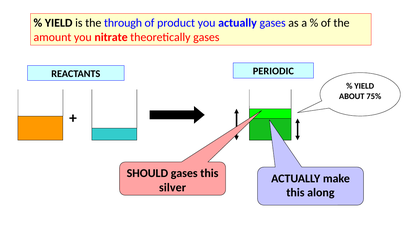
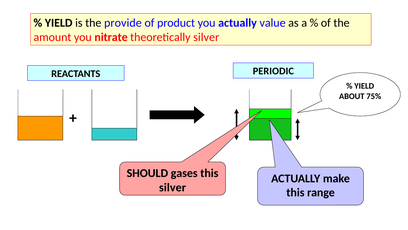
through: through -> provide (123, 23)
actually gases: gases -> value (273, 23)
theoretically gases: gases -> silver (206, 37)
along: along -> range (321, 192)
